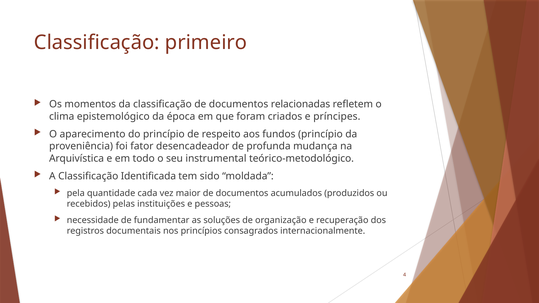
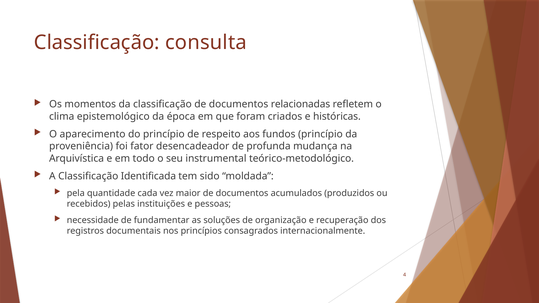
primeiro: primeiro -> consulta (206, 43)
príncipes: príncipes -> históricas (337, 116)
